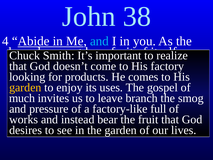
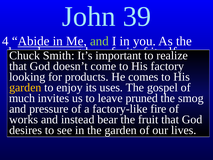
38: 38 -> 39 (137, 17)
and colour: light blue -> light green (99, 41)
leave branch: branch -> pruned (142, 98)
full: full -> fire (158, 109)
